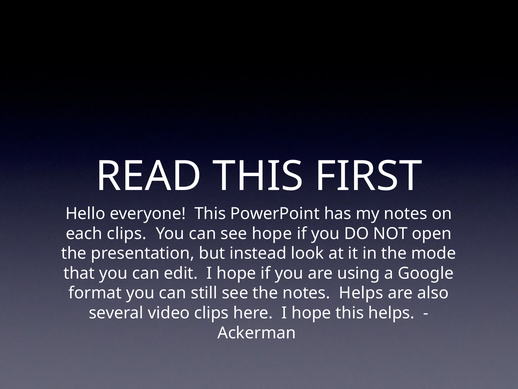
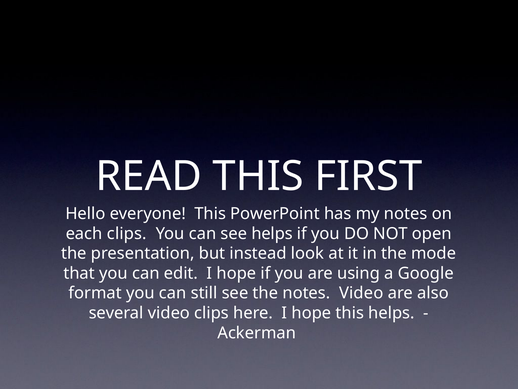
see hope: hope -> helps (272, 233)
notes Helps: Helps -> Video (361, 293)
